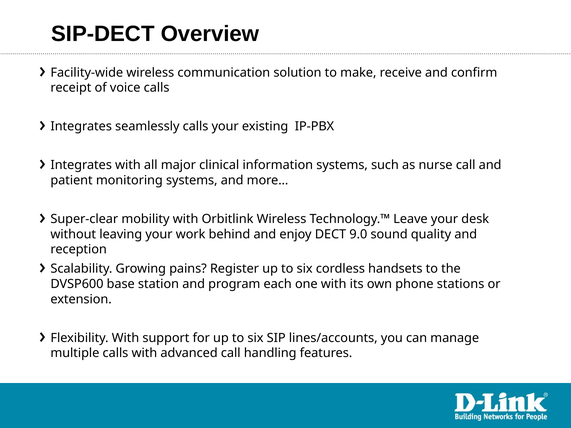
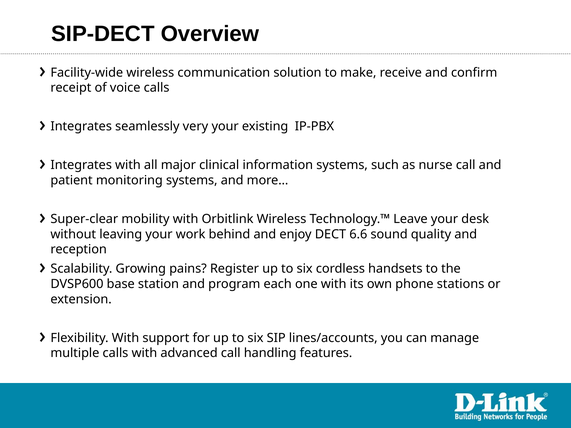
seamlessly calls: calls -> very (195, 127)
9.0: 9.0 -> 6.6 (358, 234)
